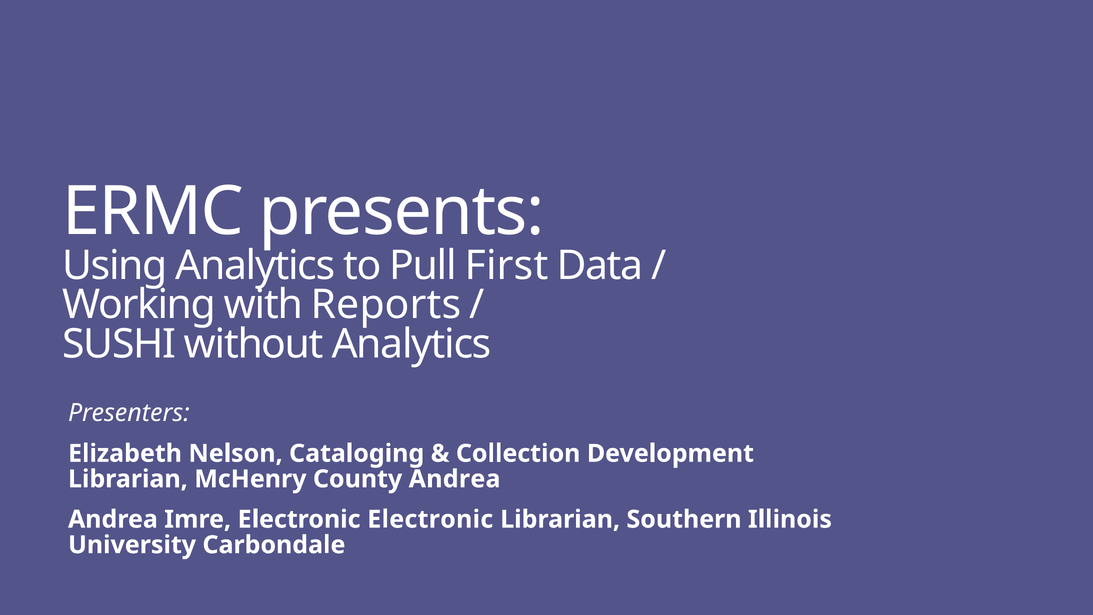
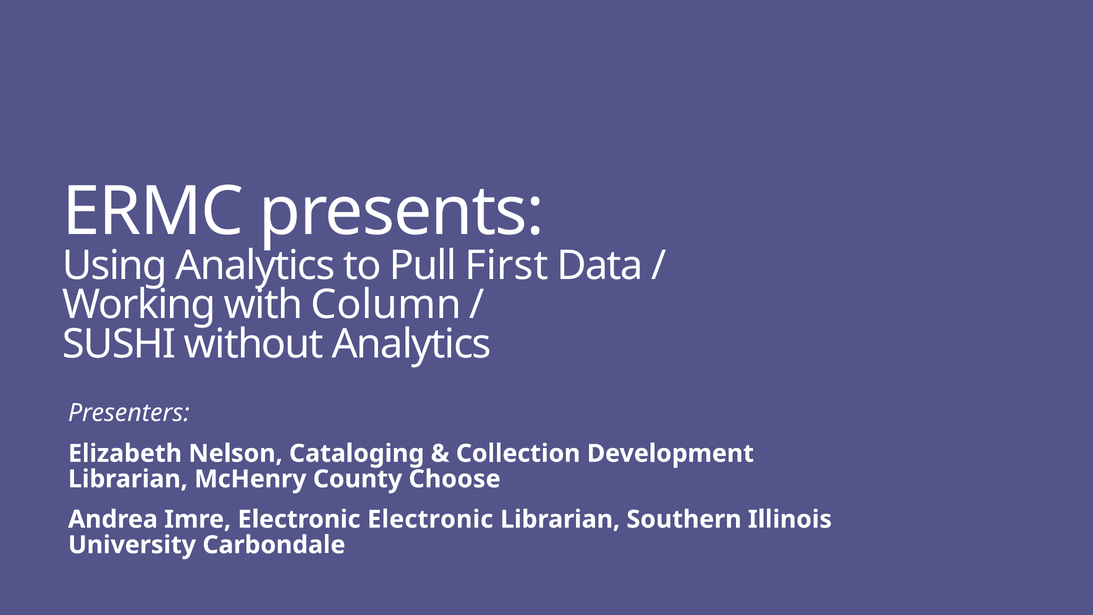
Reports: Reports -> Column (386, 305)
County Andrea: Andrea -> Choose (455, 479)
